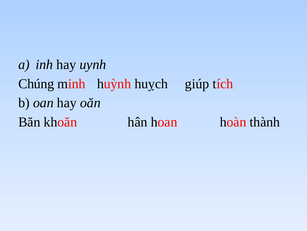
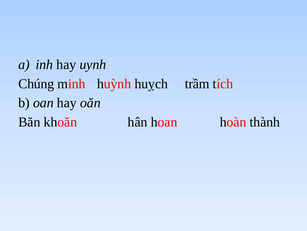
giúp: giúp -> trầm (197, 83)
